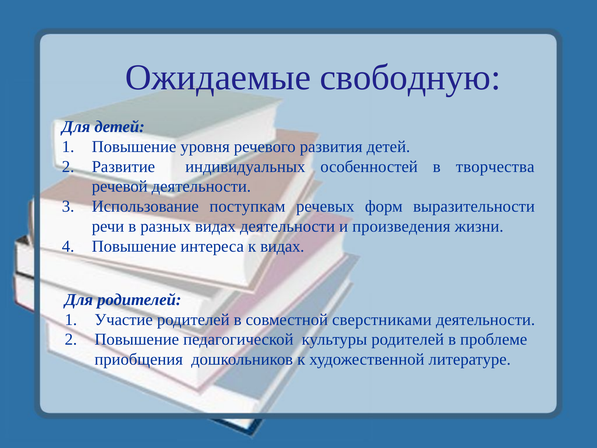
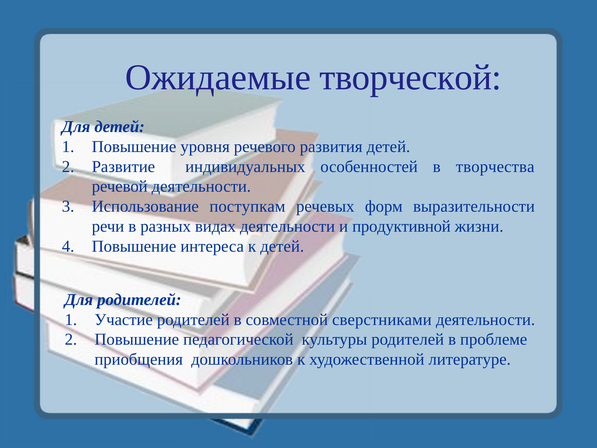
свободную: свободную -> творческой (411, 77)
произведения: произведения -> продуктивной (401, 226)
к видах: видах -> детей (282, 246)
